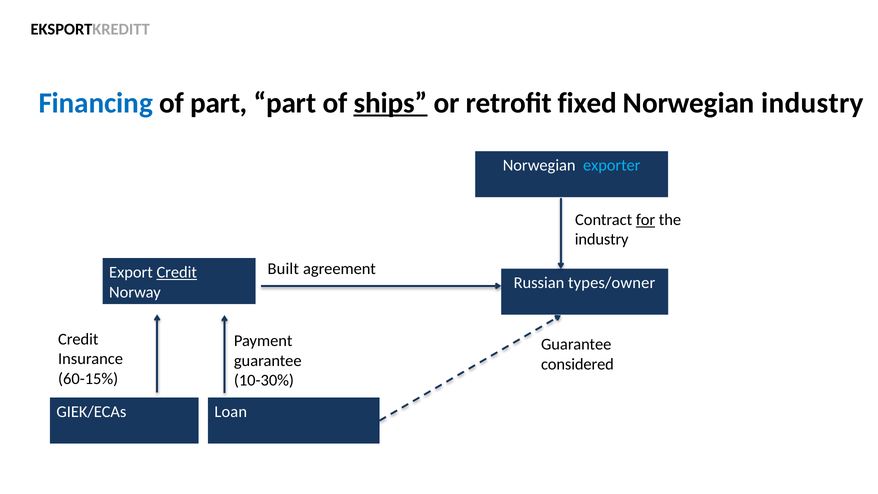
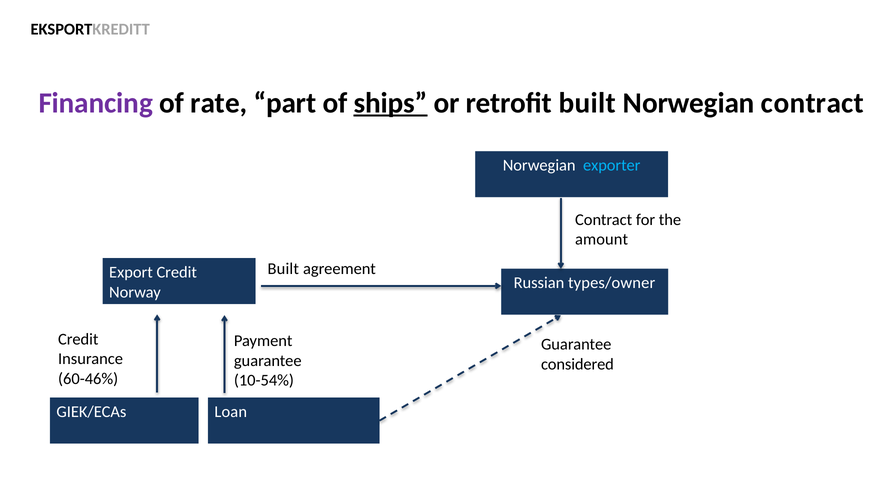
Financing colour: blue -> purple (96, 103)
of part: part -> rate (219, 103)
retrofit fixed: fixed -> built (587, 103)
Norwegian industry: industry -> contract (812, 103)
for underline: present -> none (646, 220)
industry: industry -> amount (602, 239)
Credit underline: present -> none (177, 272)
60-15%: 60-15% -> 60-46% (88, 379)
10-30%: 10-30% -> 10-54% (264, 380)
